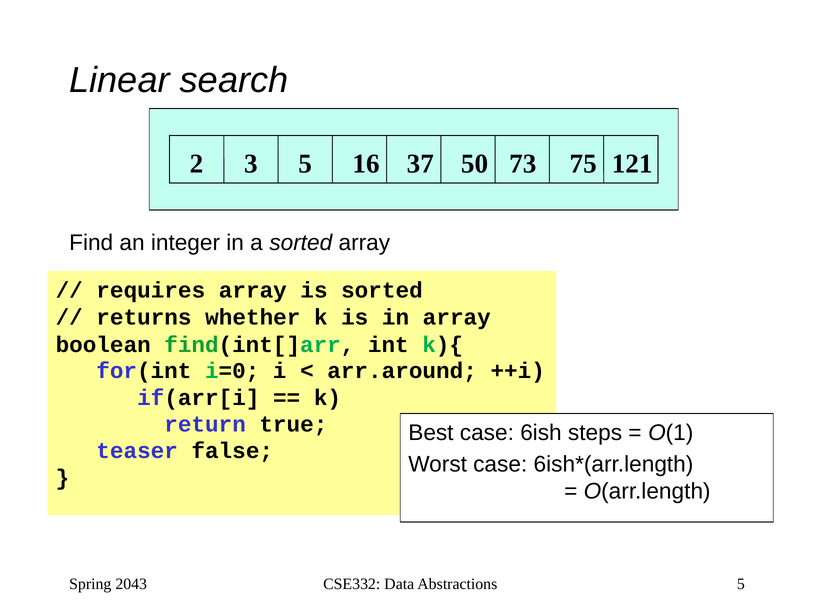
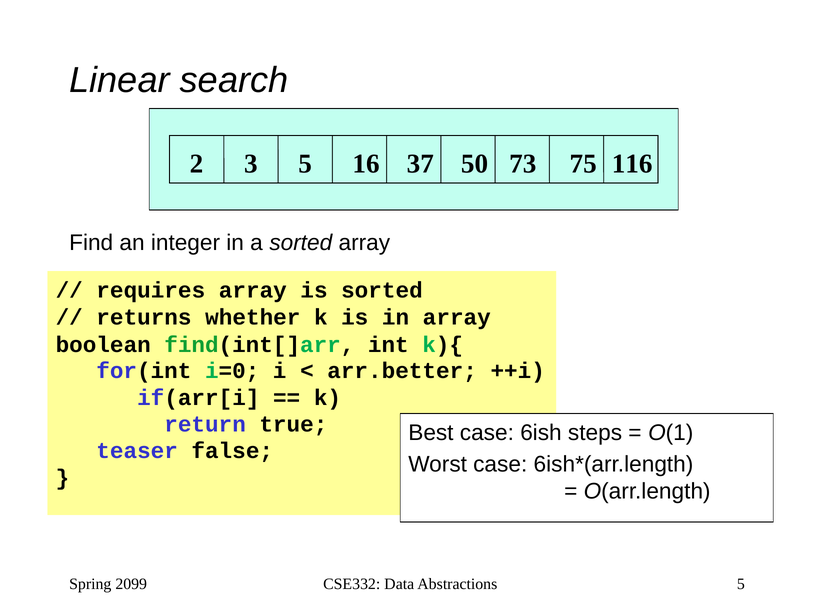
121: 121 -> 116 (632, 164)
arr.around: arr.around -> arr.better (402, 371)
2043: 2043 -> 2099 (131, 584)
